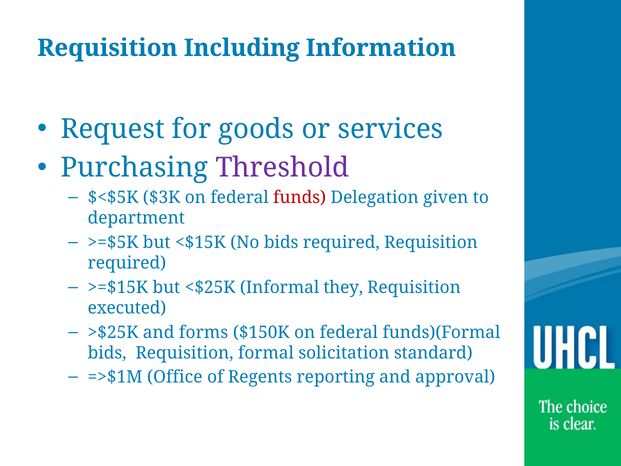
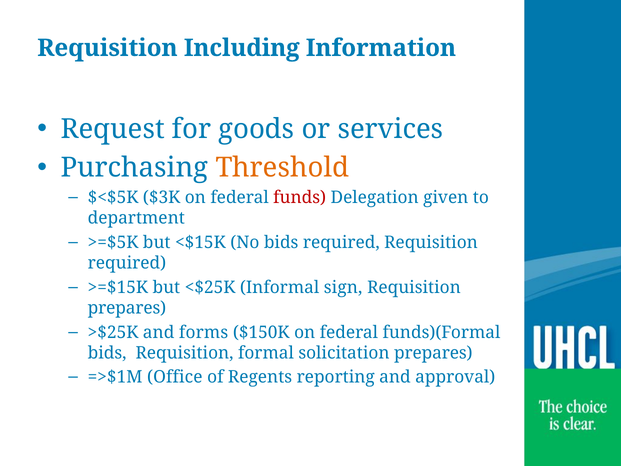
Threshold colour: purple -> orange (282, 168)
they: they -> sign (343, 287)
executed: executed -> prepares (127, 308)
solicitation standard: standard -> prepares (433, 353)
